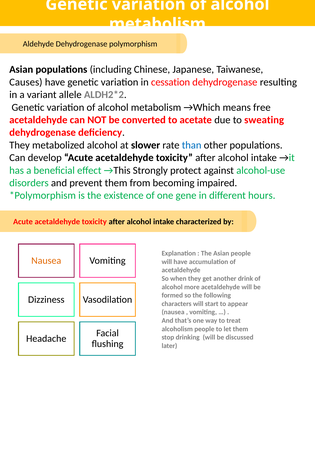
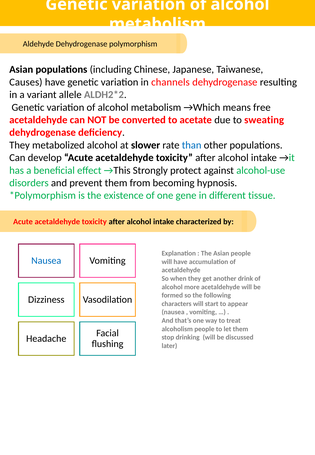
cessation: cessation -> channels (170, 82)
impaired: impaired -> hypnosis (217, 183)
hours: hours -> tissue (262, 196)
Nausea colour: orange -> blue (46, 261)
